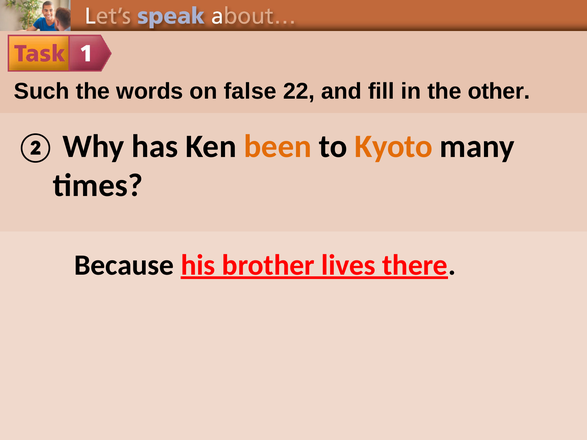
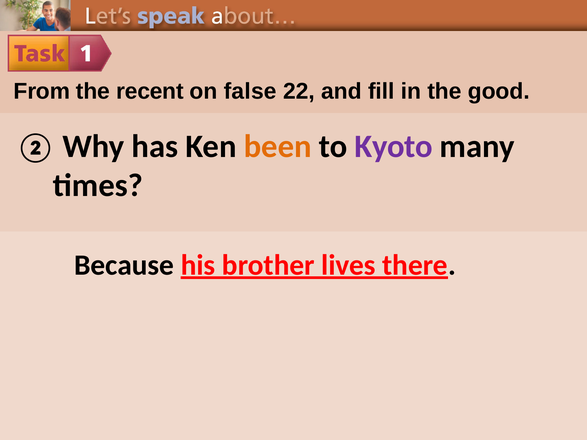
Such: Such -> From (42, 91)
words: words -> recent (150, 91)
other: other -> good (499, 91)
Kyoto colour: orange -> purple (394, 147)
